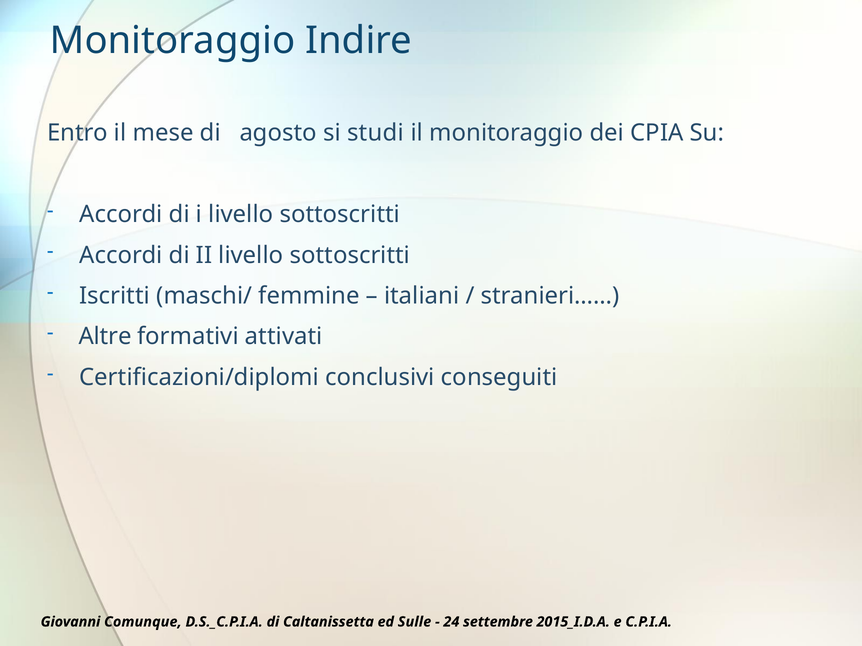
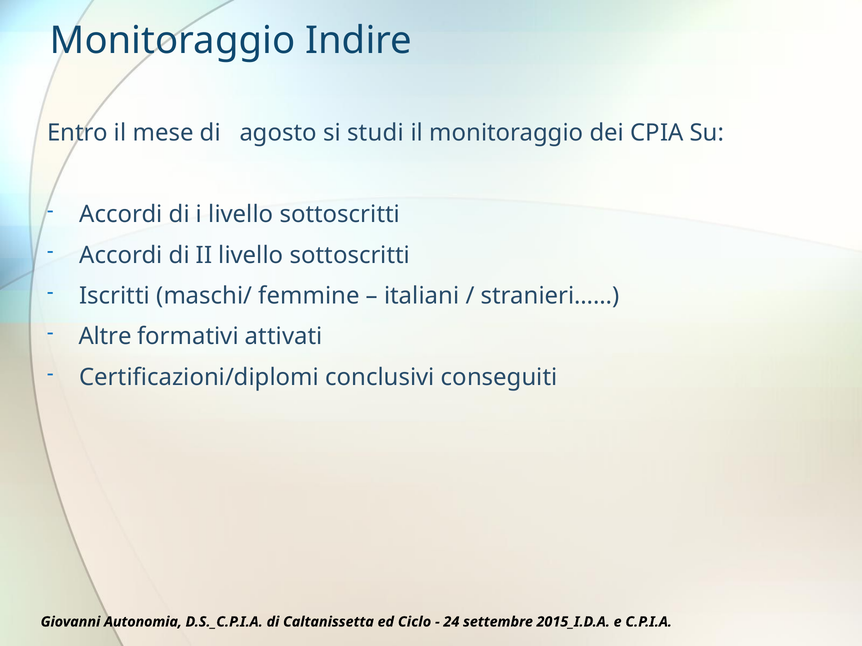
Comunque: Comunque -> Autonomia (143, 622)
Sulle: Sulle -> Ciclo (415, 622)
